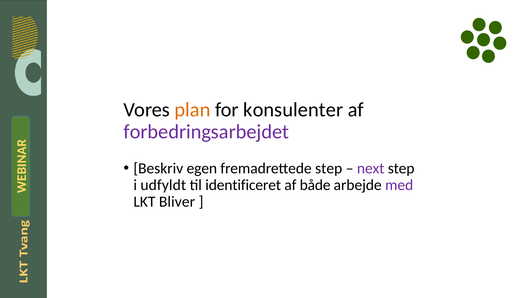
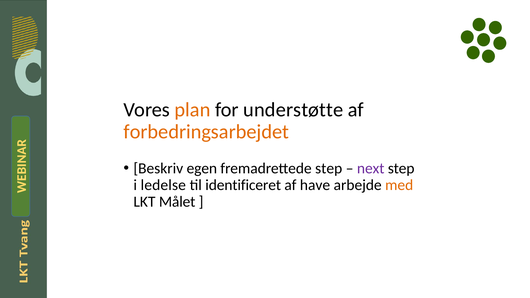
konsulenter: konsulenter -> understøtte (293, 110)
forbedringsarbejdet colour: purple -> orange (206, 132)
udfyldt: udfyldt -> ledelse (163, 185)
både: både -> have (315, 185)
med colour: purple -> orange (399, 185)
Bliver: Bliver -> Målet (177, 202)
